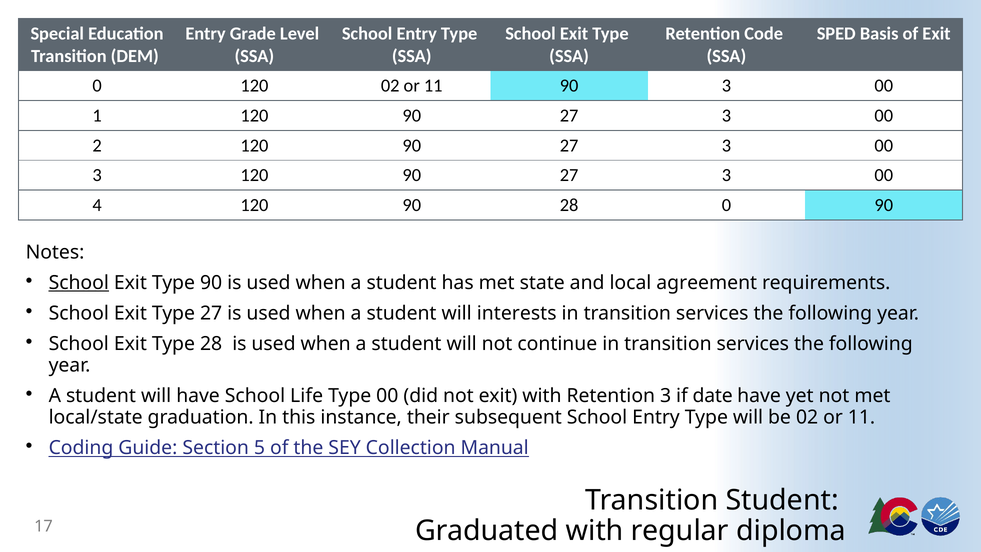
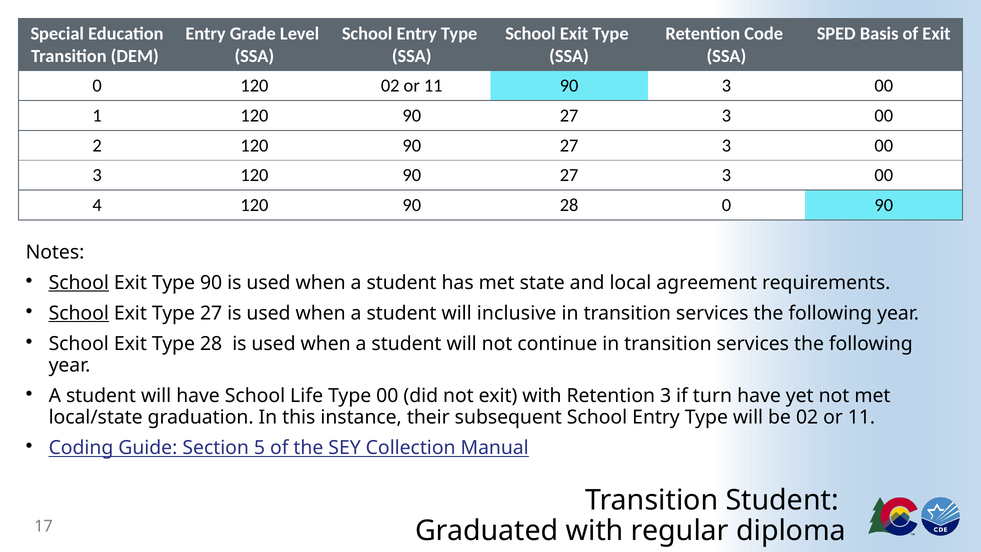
School underline: none -> present (79, 313)
interests: interests -> inclusive (517, 313)
date: date -> turn (712, 396)
